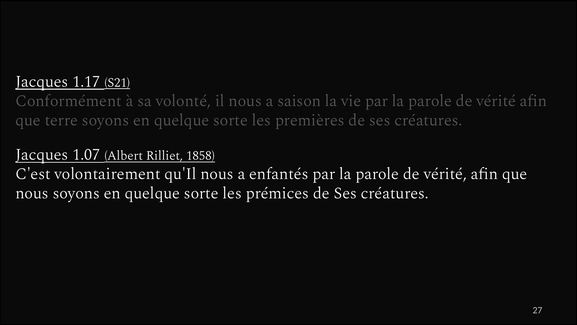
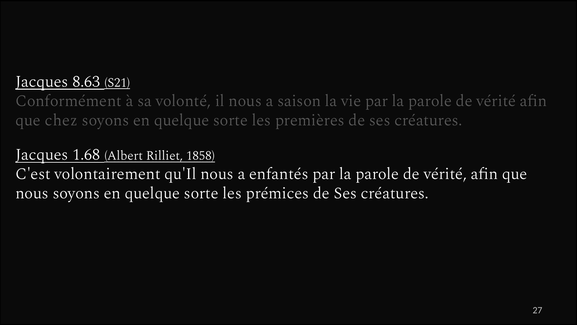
1.17: 1.17 -> 8.63 (86, 81)
terre: terre -> chez (61, 120)
1.07: 1.07 -> 1.68 (86, 154)
